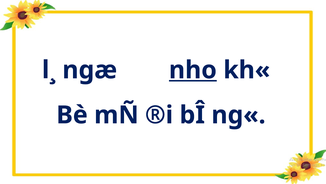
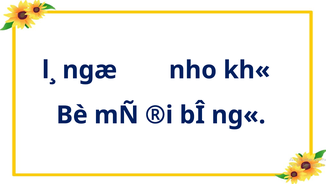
nho underline: present -> none (193, 70)
